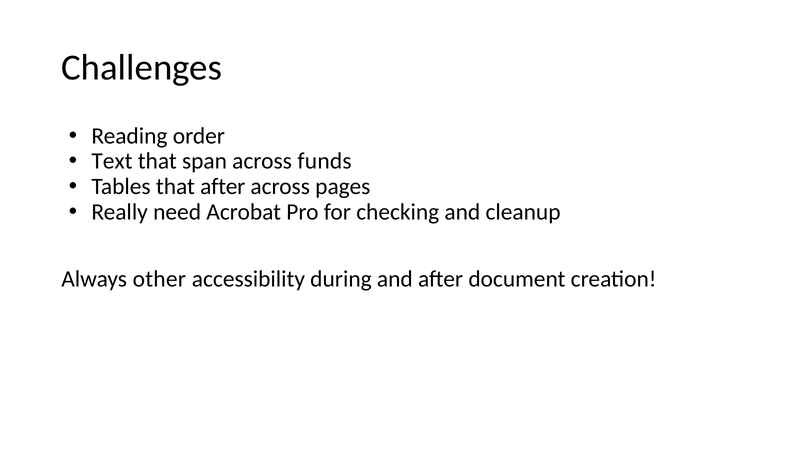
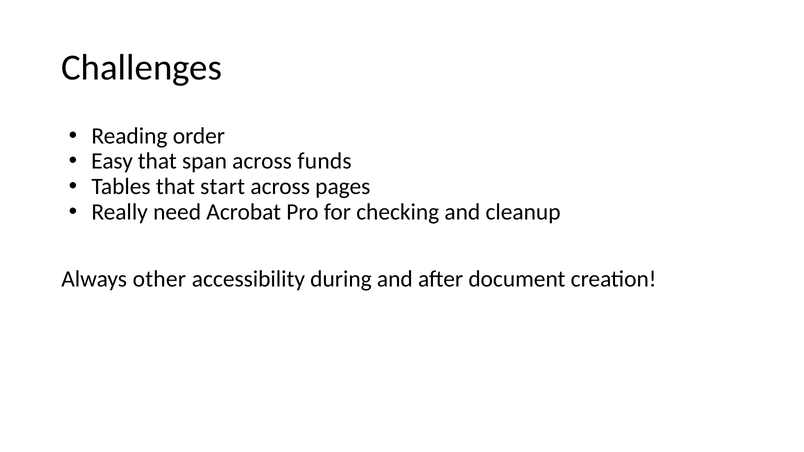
Text: Text -> Easy (112, 161)
that after: after -> start (223, 187)
